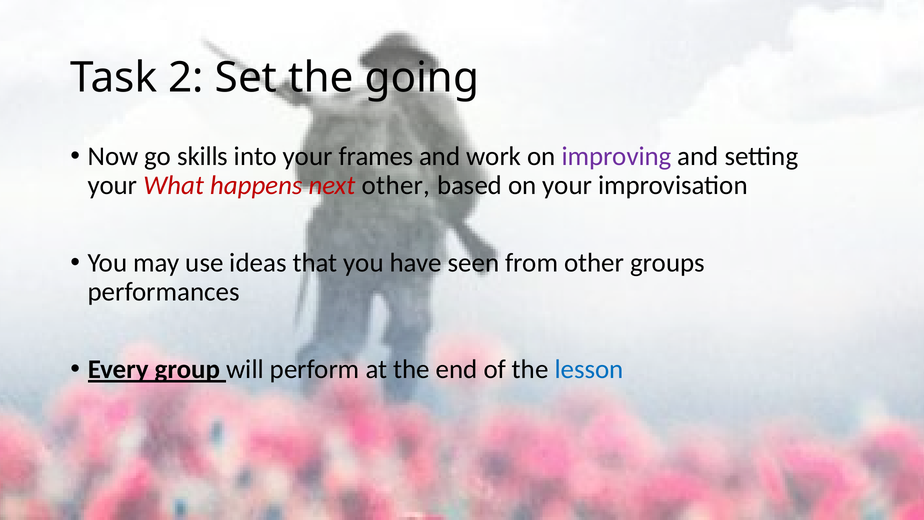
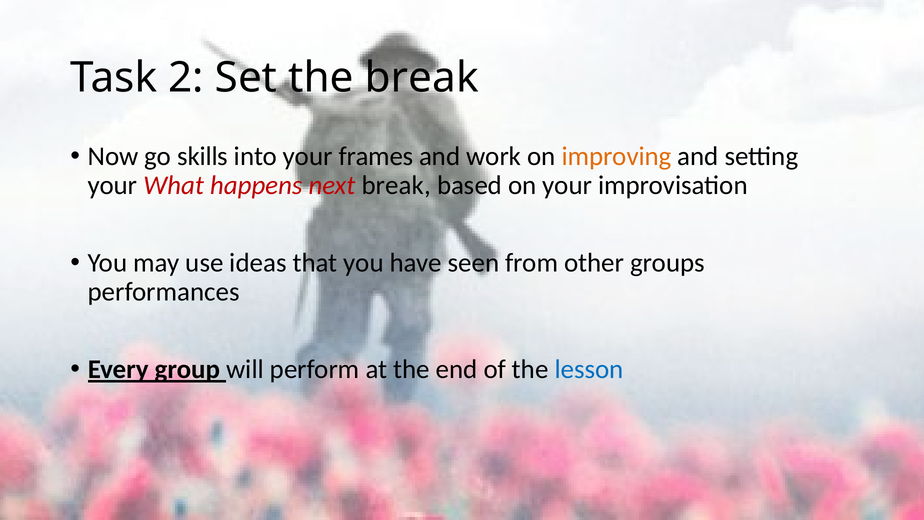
the going: going -> break (422, 78)
improving colour: purple -> orange (617, 156)
next other: other -> break (396, 185)
